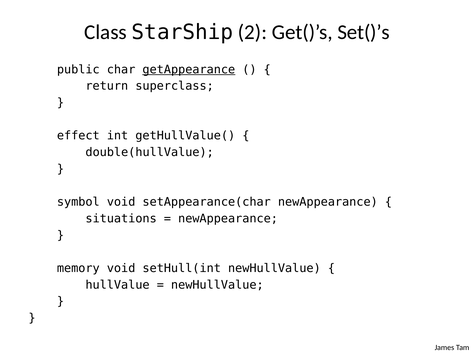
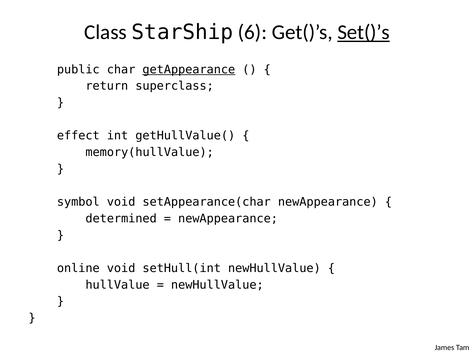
2: 2 -> 6 (252, 32)
Set()’s underline: none -> present (364, 32)
double(hullValue: double(hullValue -> memory(hullValue (150, 153)
situations: situations -> determined (121, 219)
memory: memory -> online (78, 269)
